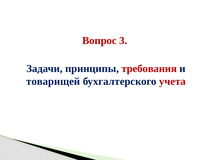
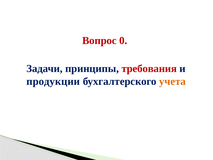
3: 3 -> 0 (123, 40)
товарищей: товарищей -> продукции (53, 81)
учета colour: red -> orange (172, 81)
